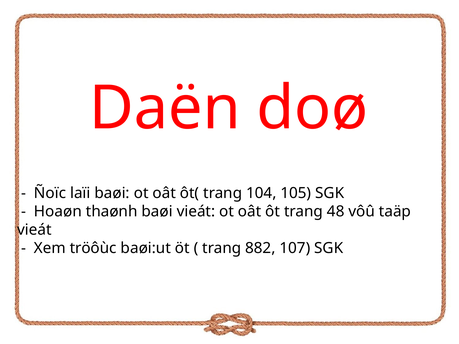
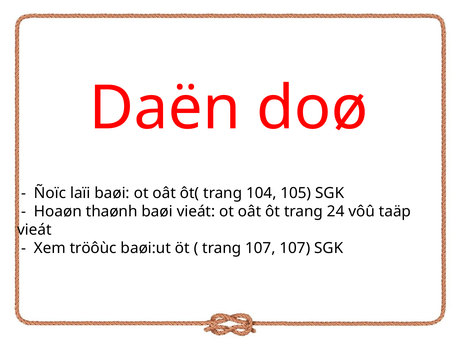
48: 48 -> 24 (336, 212)
trang 882: 882 -> 107 (260, 248)
